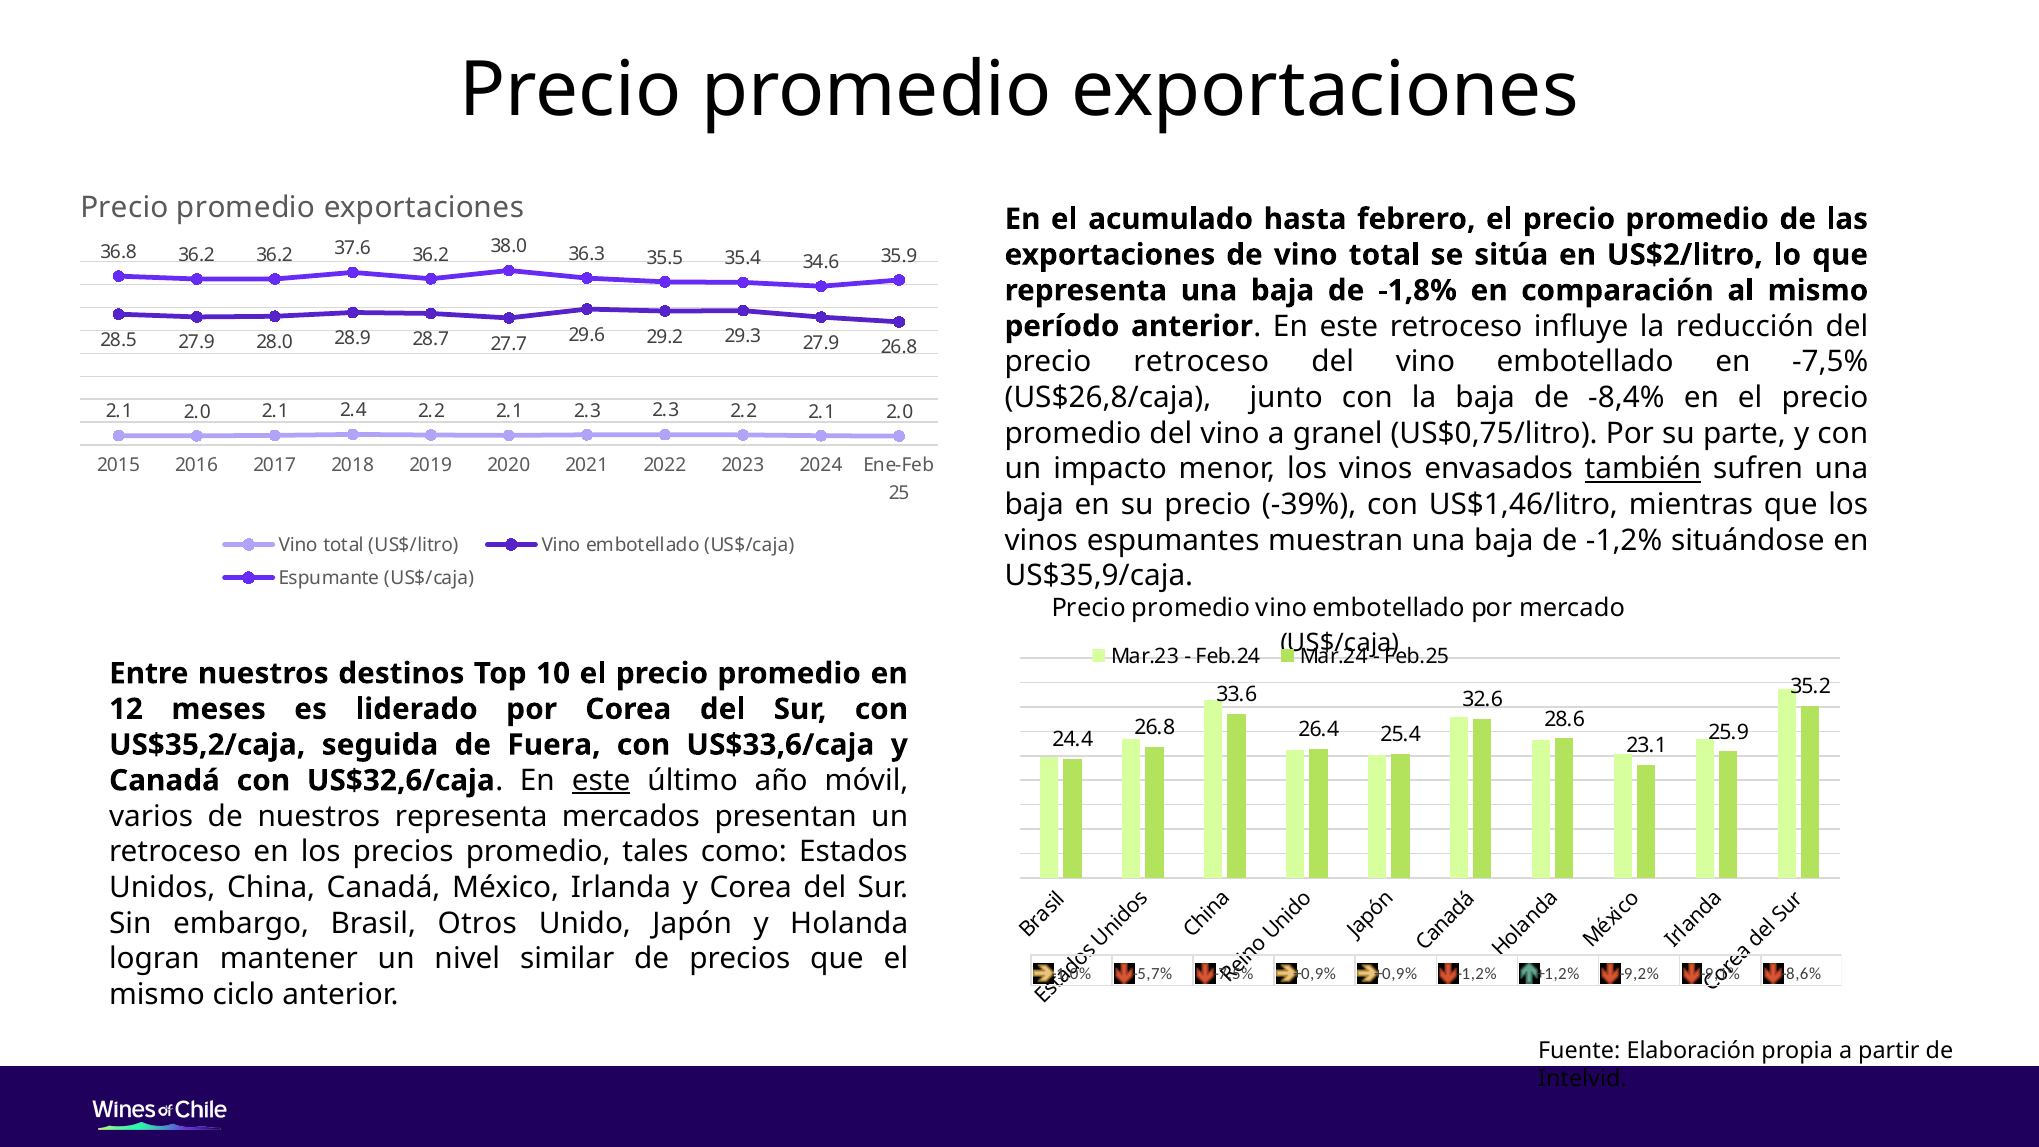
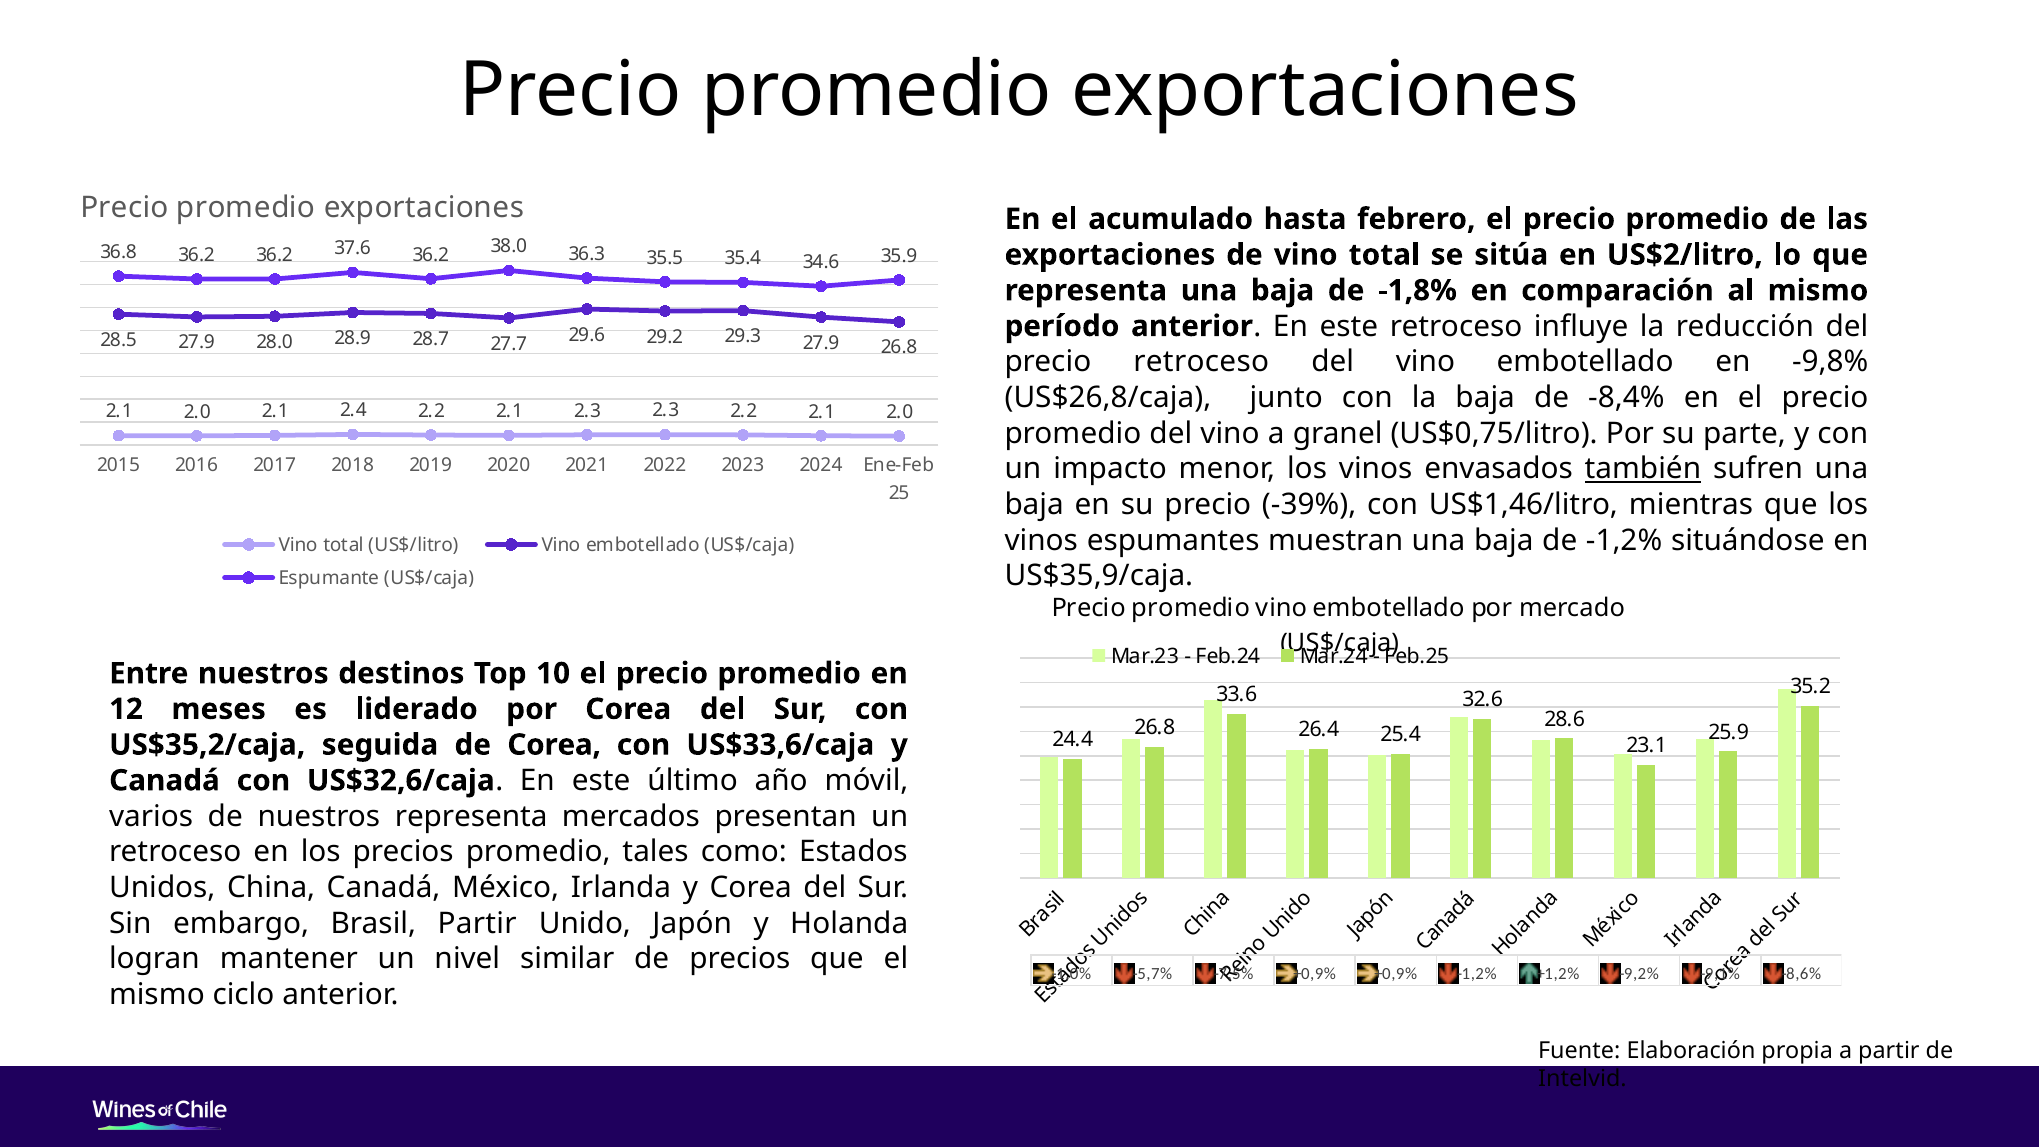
en -7,5%: -7,5% -> -9,8% (1830, 362)
de Fuera: Fuera -> Corea (554, 745)
este underline: present -> none (601, 781)
Brasil Otros: Otros -> Partir (477, 923)
